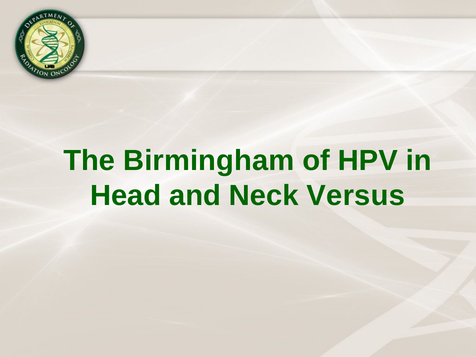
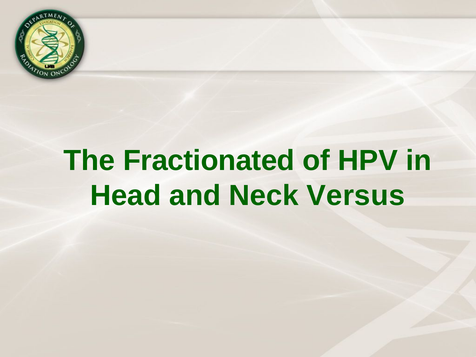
Birmingham: Birmingham -> Fractionated (209, 161)
